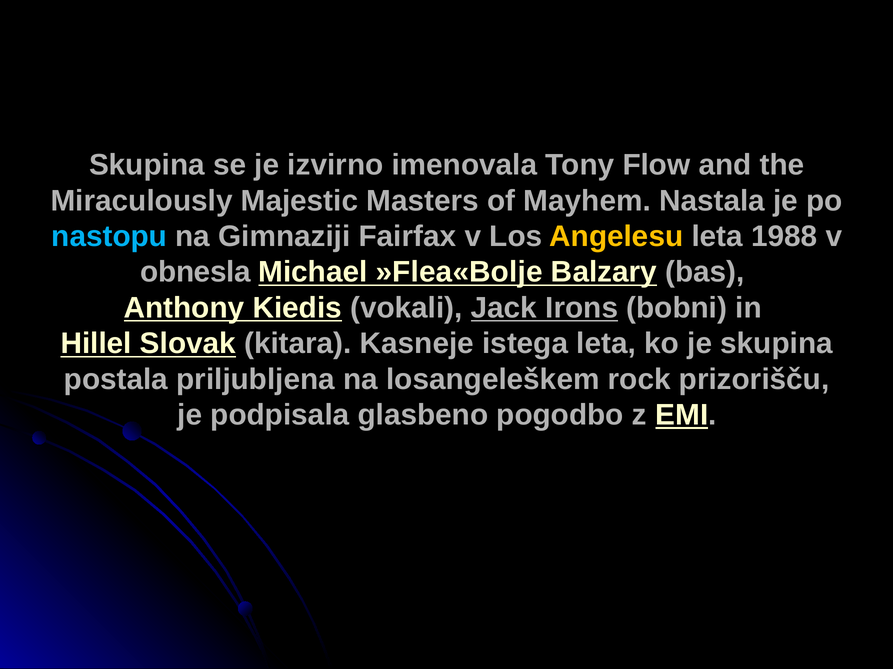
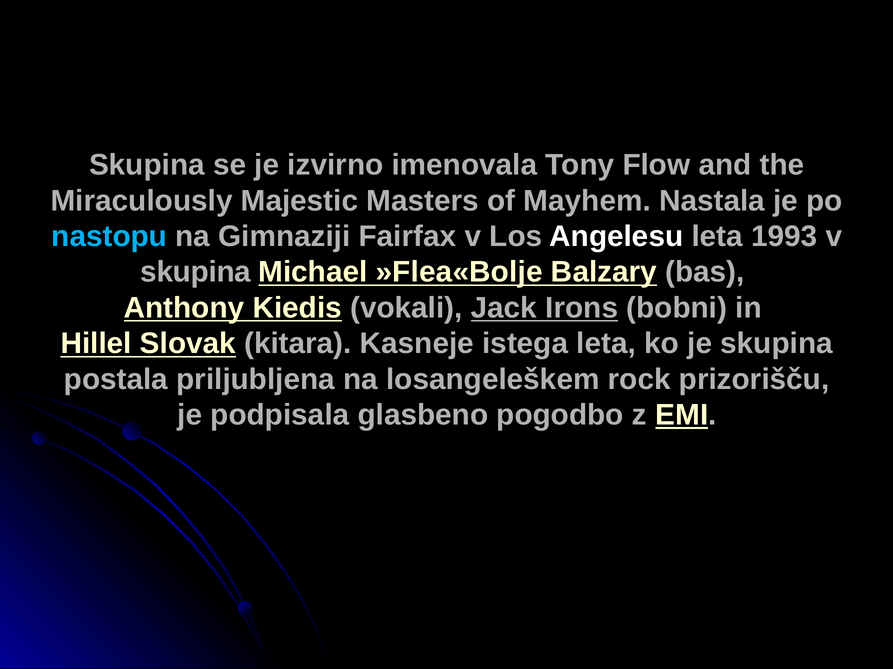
Angelesu colour: yellow -> white (616, 237)
1988: 1988 -> 1993 (784, 237)
obnesla: obnesla -> skupina (196, 272)
